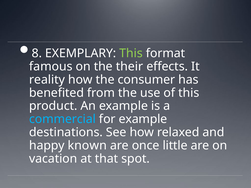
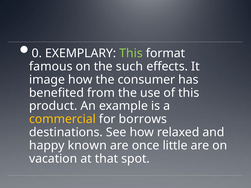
8: 8 -> 0 (37, 53)
their: their -> such (129, 67)
reality: reality -> image (47, 80)
commercial colour: light blue -> yellow (62, 119)
for example: example -> borrows (143, 119)
